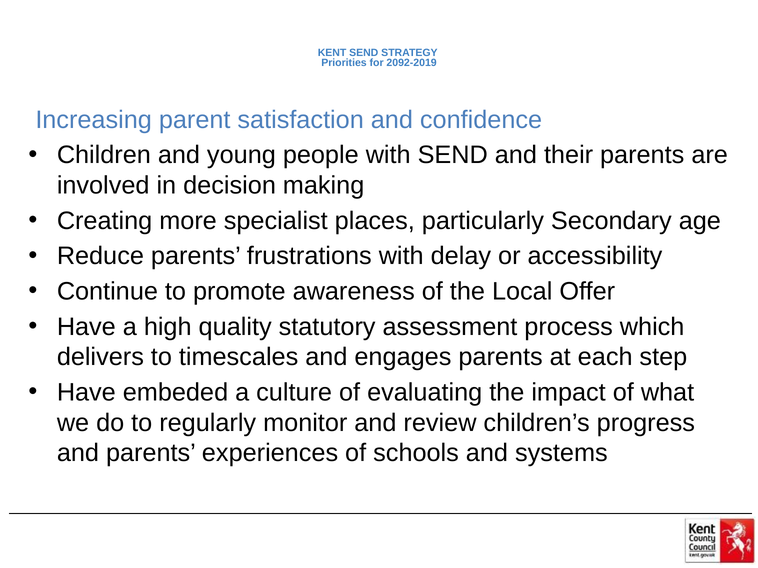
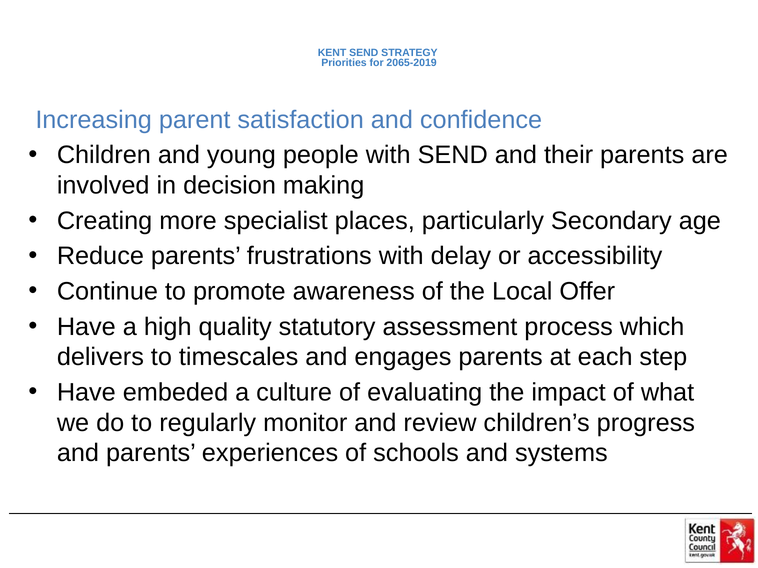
2092-2019: 2092-2019 -> 2065-2019 (412, 63)
